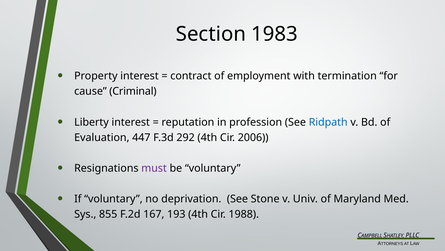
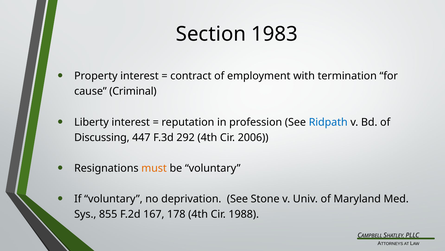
Evaluation: Evaluation -> Discussing (102, 137)
must colour: purple -> orange (154, 168)
193: 193 -> 178 (176, 214)
